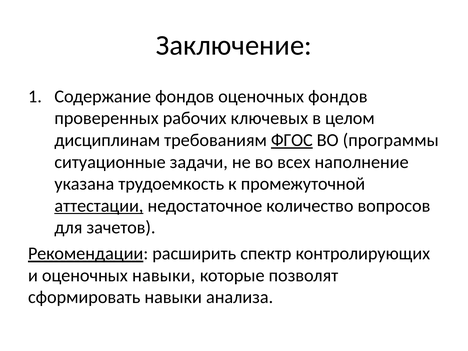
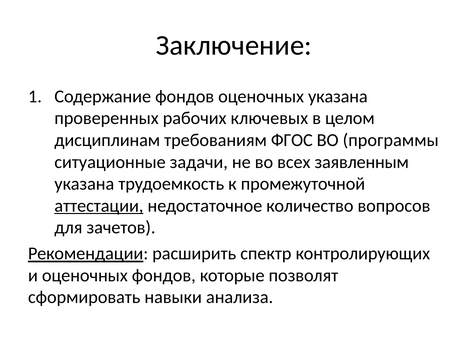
оценочных фондов: фондов -> указана (338, 96)
ФГОС underline: present -> none (292, 140)
наполнение: наполнение -> заявленным (362, 162)
оценочных навыки: навыки -> фондов (164, 275)
